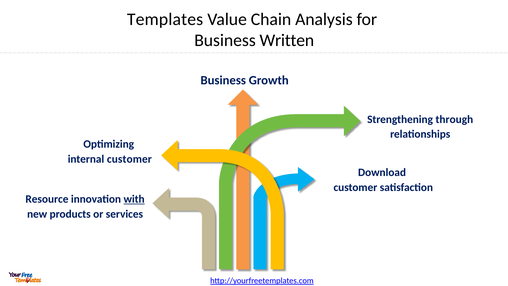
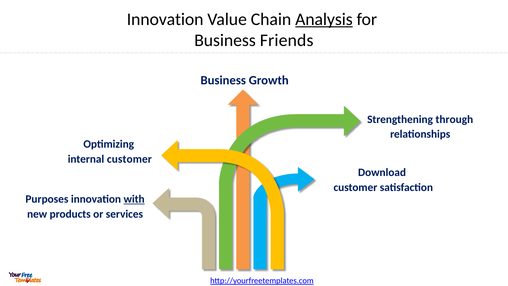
Templates: Templates -> Innovation (165, 19)
Analysis underline: none -> present (324, 19)
Written: Written -> Friends (287, 40)
Resource: Resource -> Purposes (47, 199)
